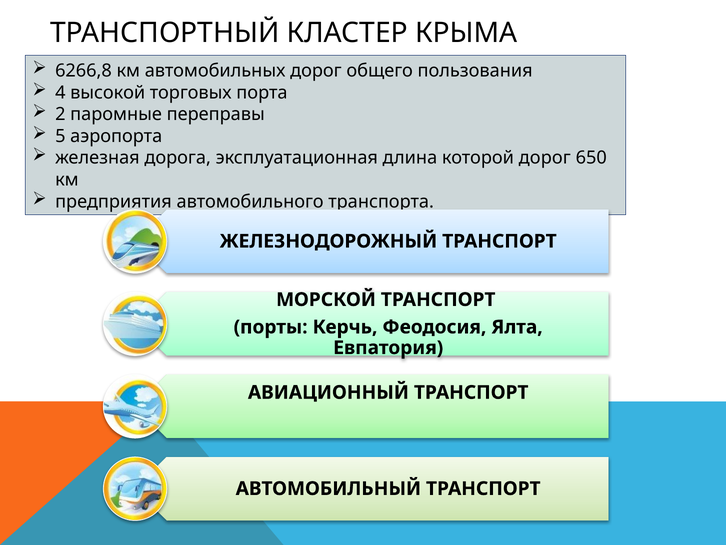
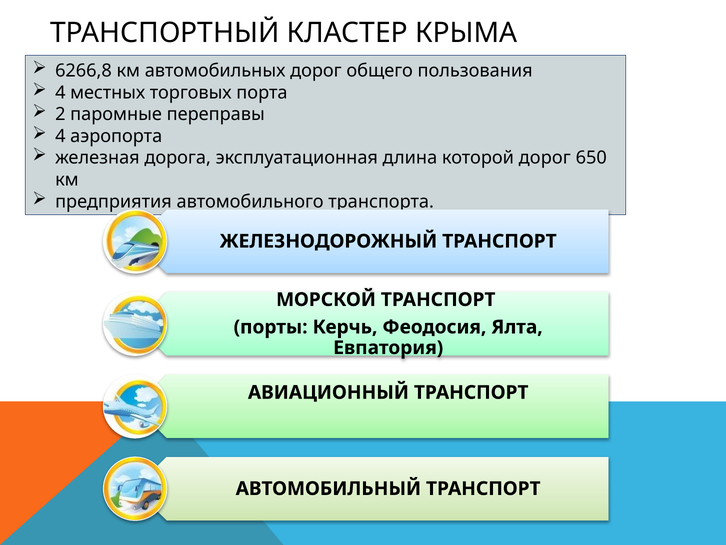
высокой: высокой -> местных (108, 92)
5: 5 -> 4 (60, 136)
